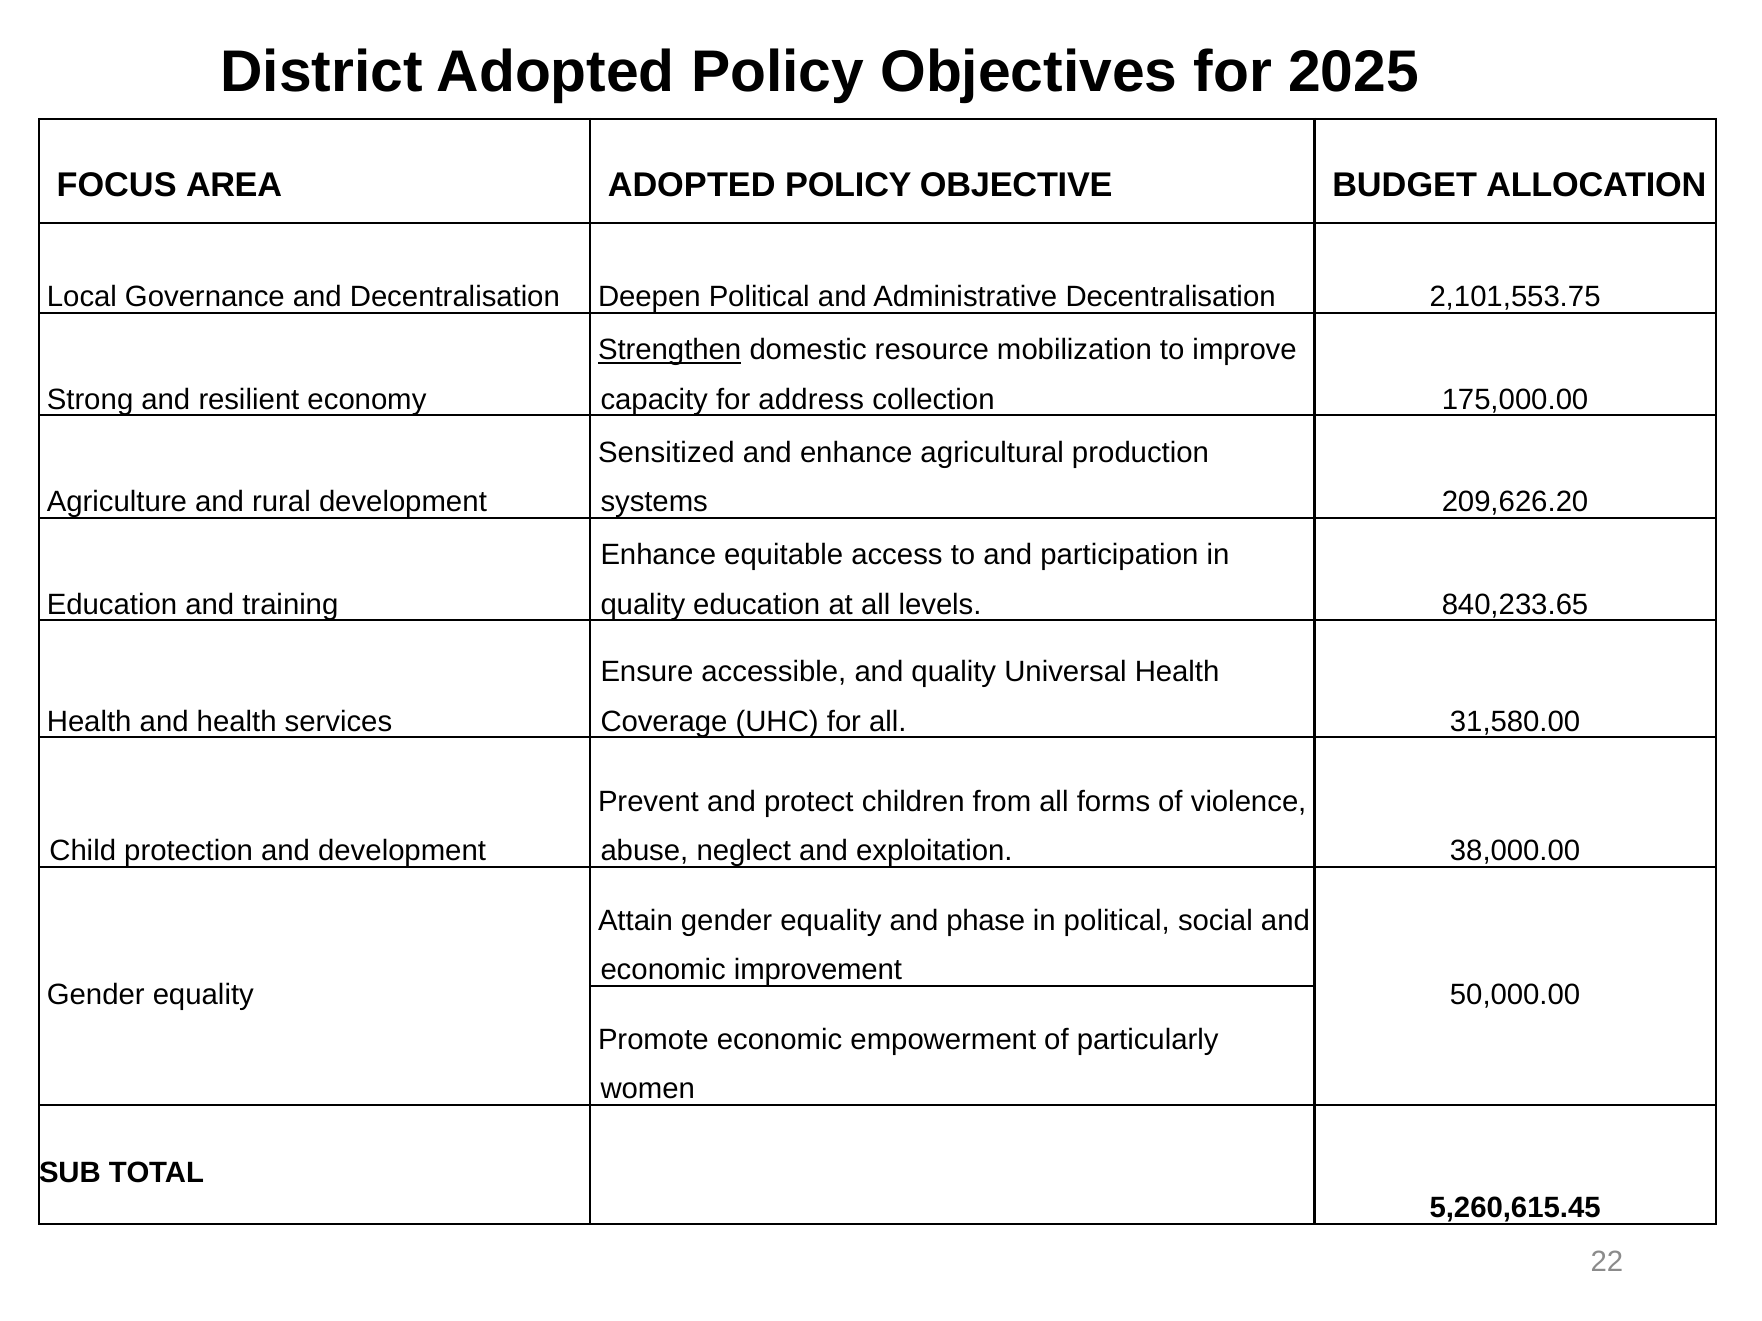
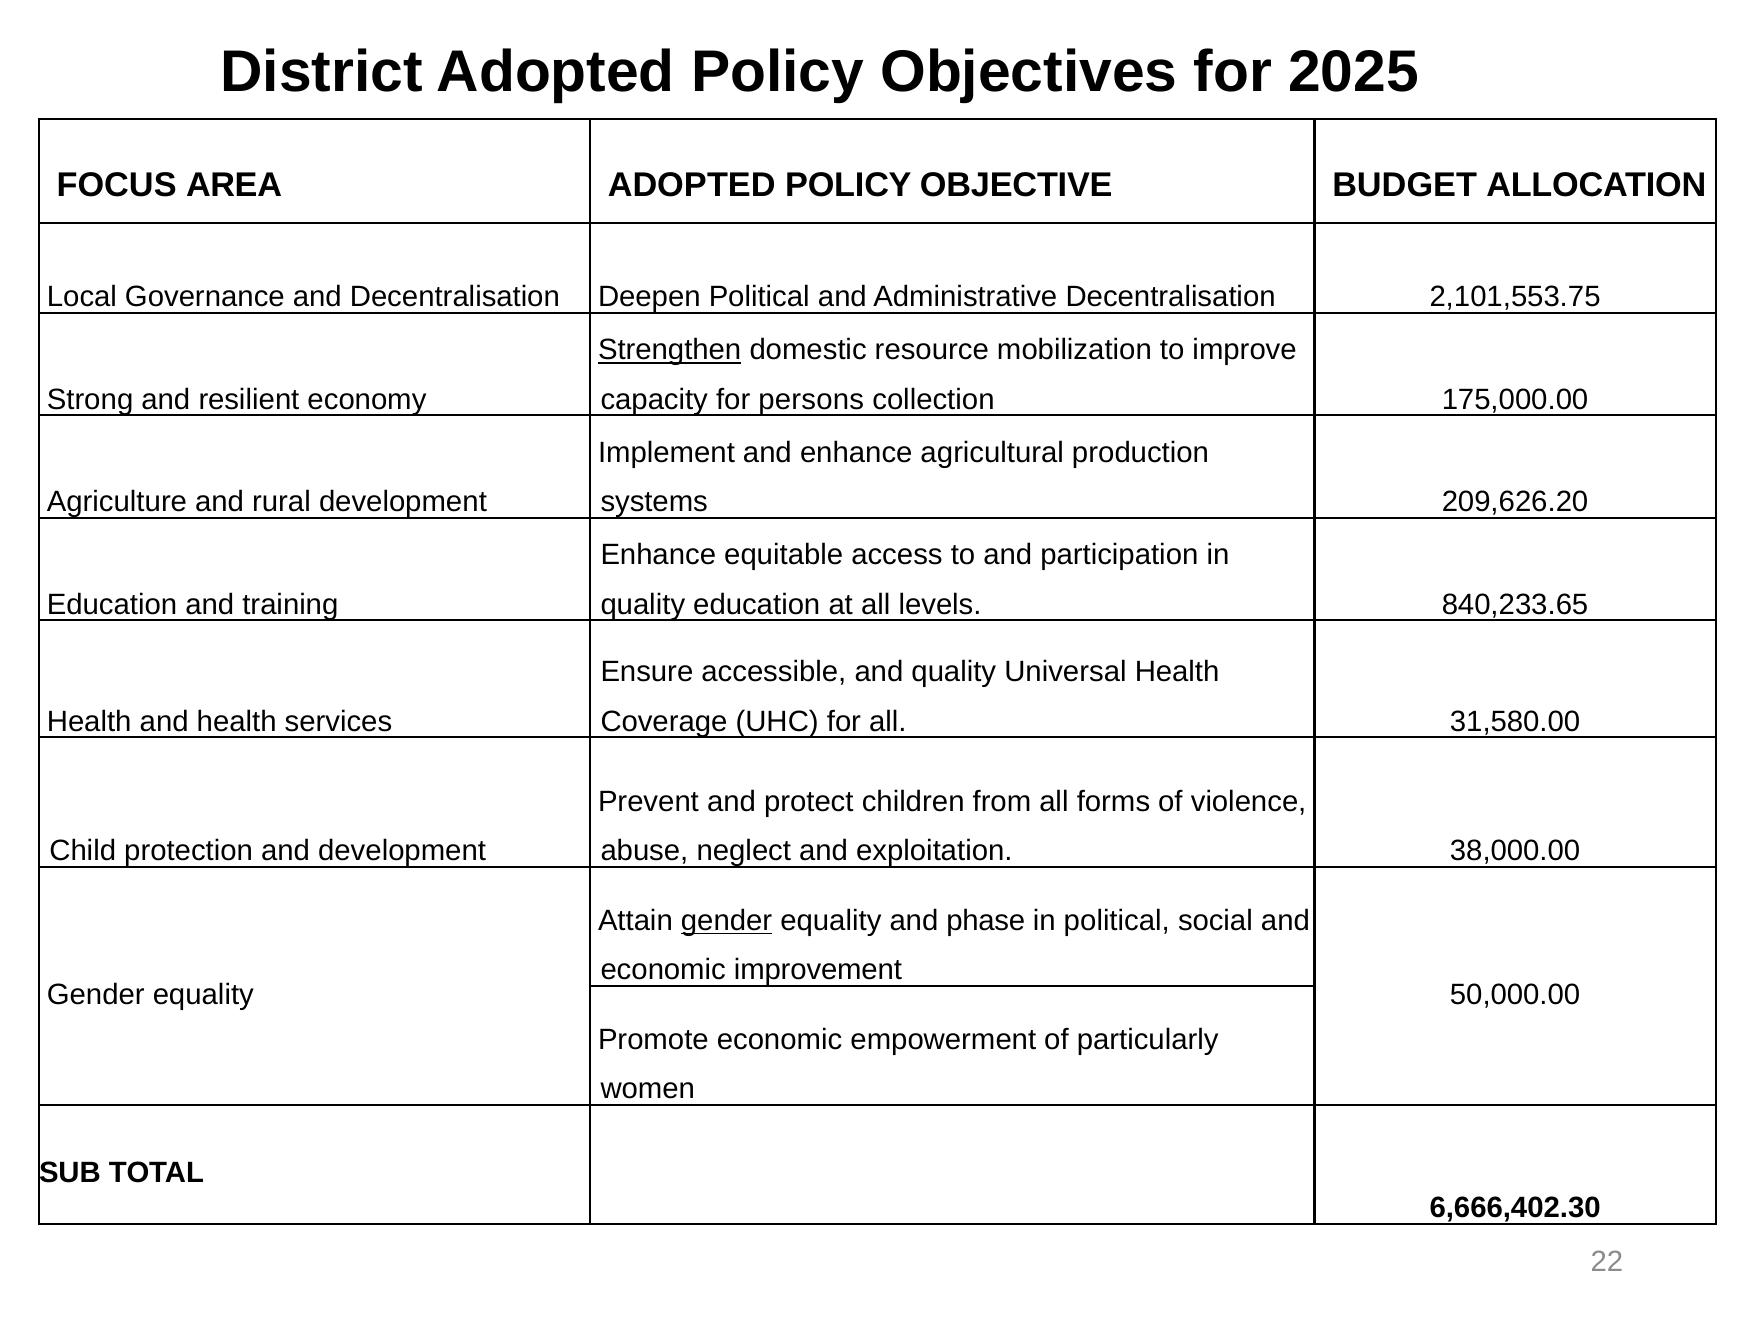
address: address -> persons (811, 400)
Sensitized: Sensitized -> Implement (666, 453)
gender underline: none -> present (727, 921)
5,260,615.45: 5,260,615.45 -> 6,666,402.30 (1515, 1209)
